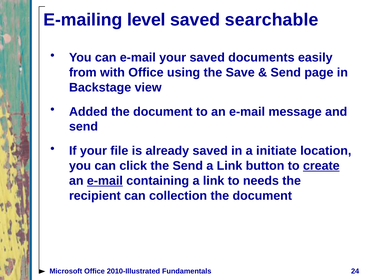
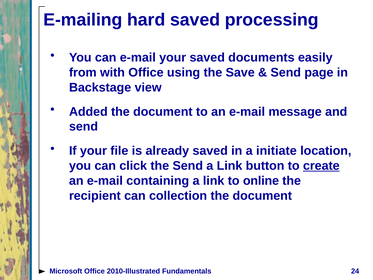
level: level -> hard (146, 20)
searchable: searchable -> processing (272, 20)
e-mail underline: present -> none (105, 181)
needs: needs -> online (261, 181)
